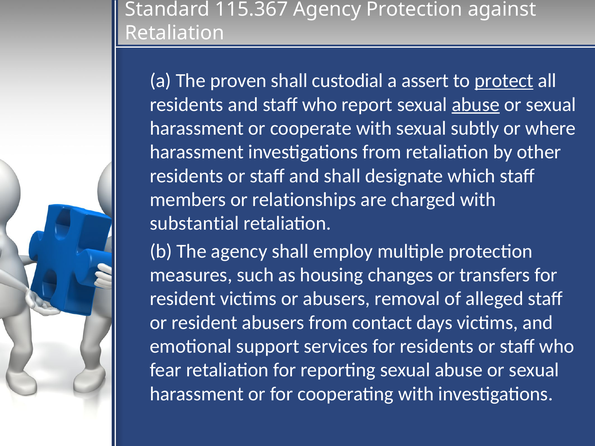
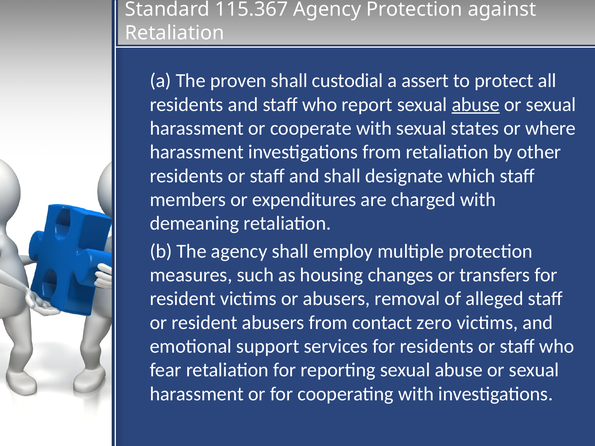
protect underline: present -> none (504, 81)
subtly: subtly -> states (475, 128)
relationships: relationships -> expenditures (304, 200)
substantial: substantial -> demeaning (194, 224)
days: days -> zero (434, 323)
